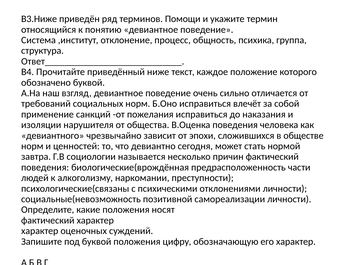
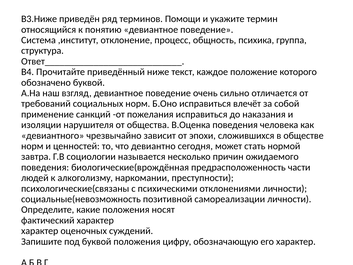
причин фактический: фактический -> ожидаемого (272, 157)
